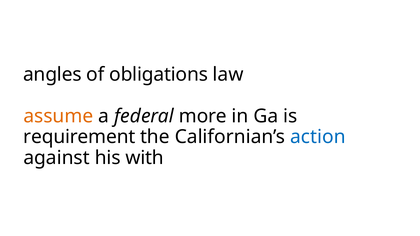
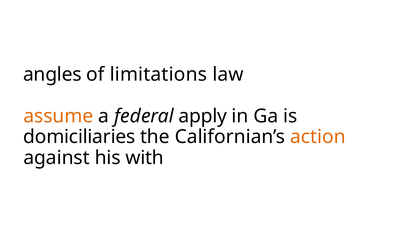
obligations: obligations -> limitations (158, 75)
more: more -> apply (203, 116)
requirement: requirement -> domiciliaries (79, 137)
action colour: blue -> orange (318, 137)
